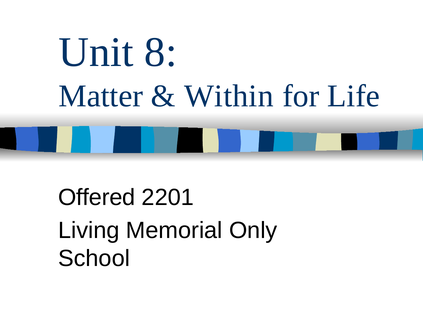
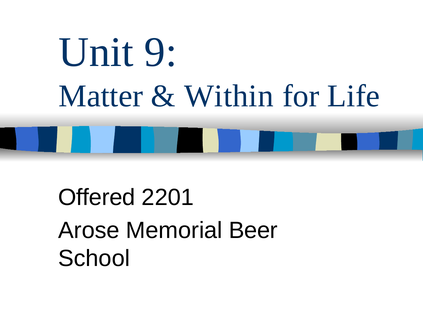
8: 8 -> 9 (161, 52)
Living: Living -> Arose (89, 231)
Only: Only -> Beer (253, 231)
